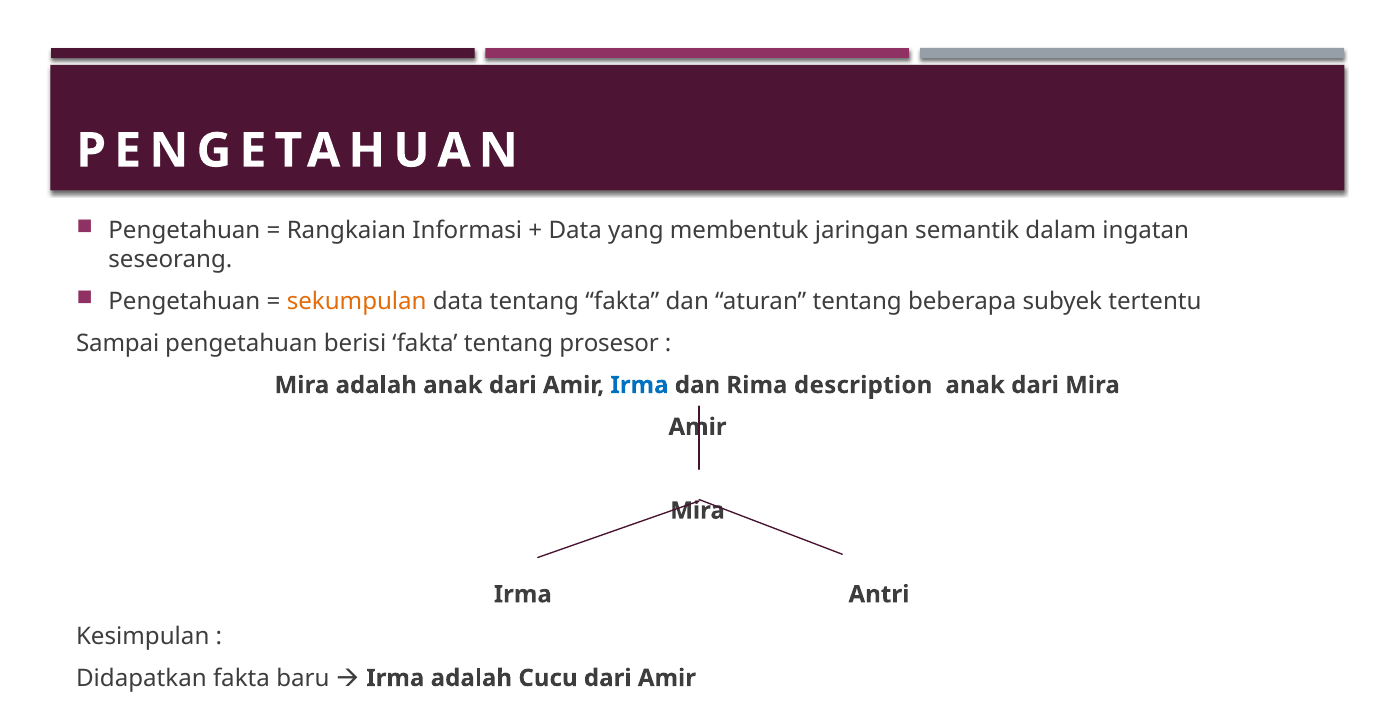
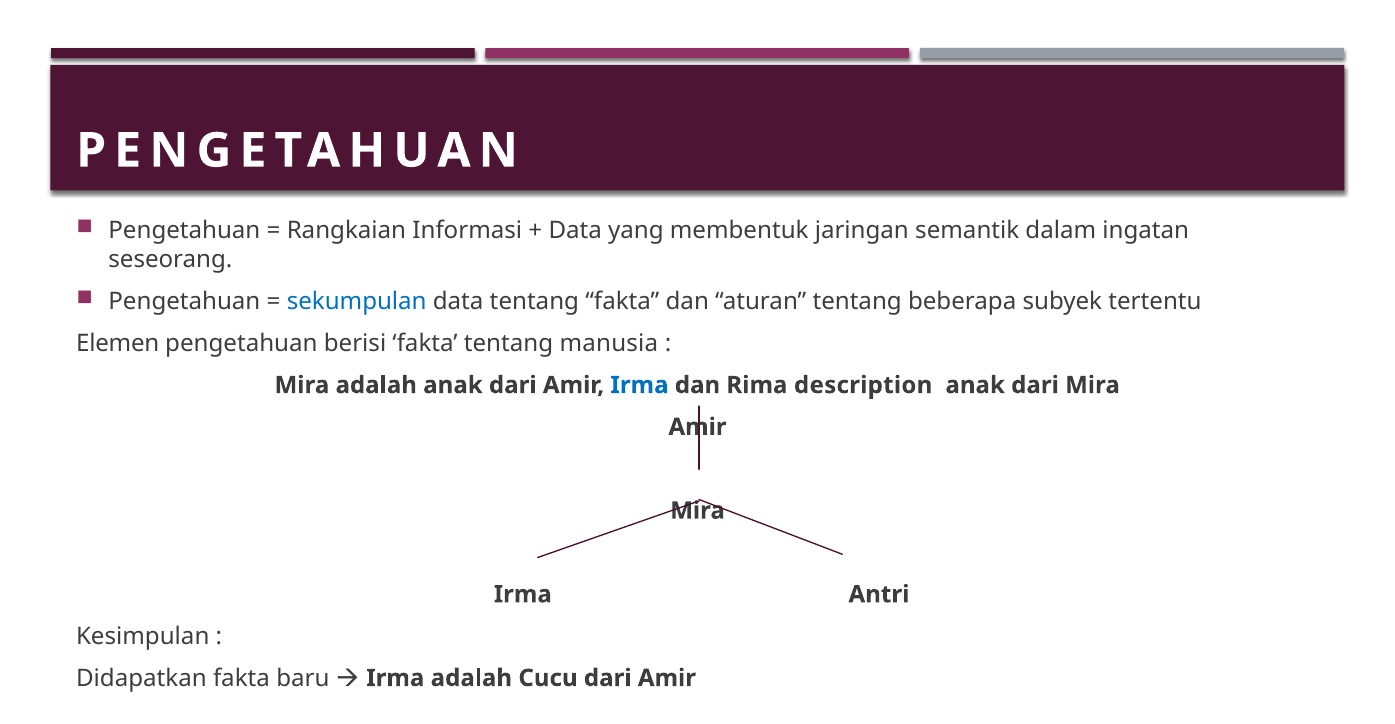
sekumpulan colour: orange -> blue (357, 302)
Sampai: Sampai -> Elemen (118, 343)
prosesor: prosesor -> manusia (609, 343)
